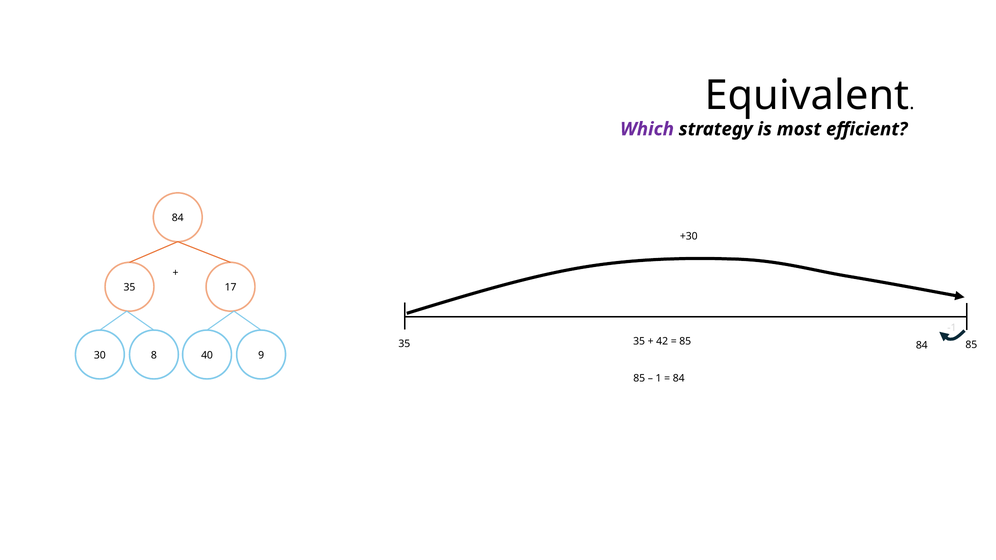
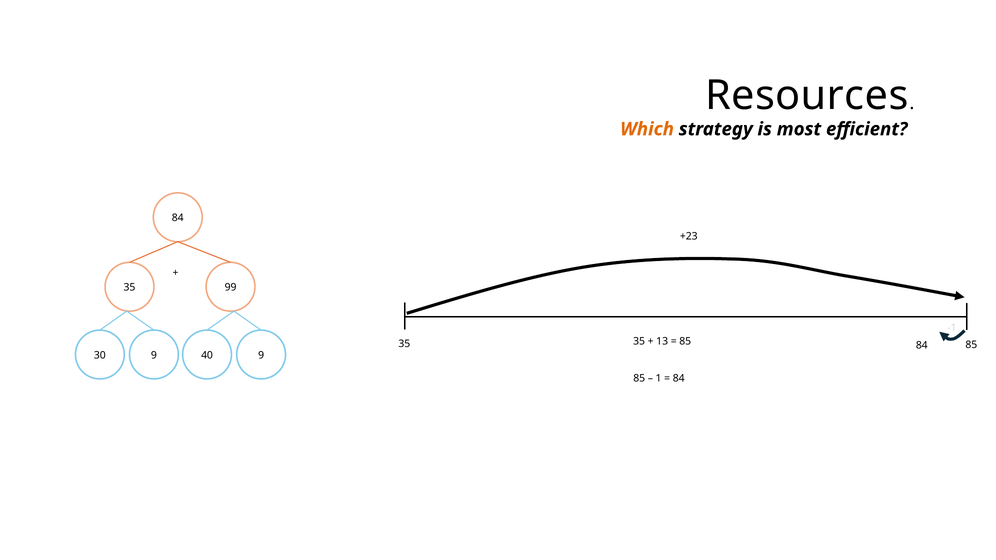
Equivalent: Equivalent -> Resources (807, 96)
Which colour: purple -> orange (647, 129)
+30: +30 -> +23 (689, 237)
17: 17 -> 99 (231, 288)
42: 42 -> 13 (662, 341)
30 8: 8 -> 9 (154, 355)
